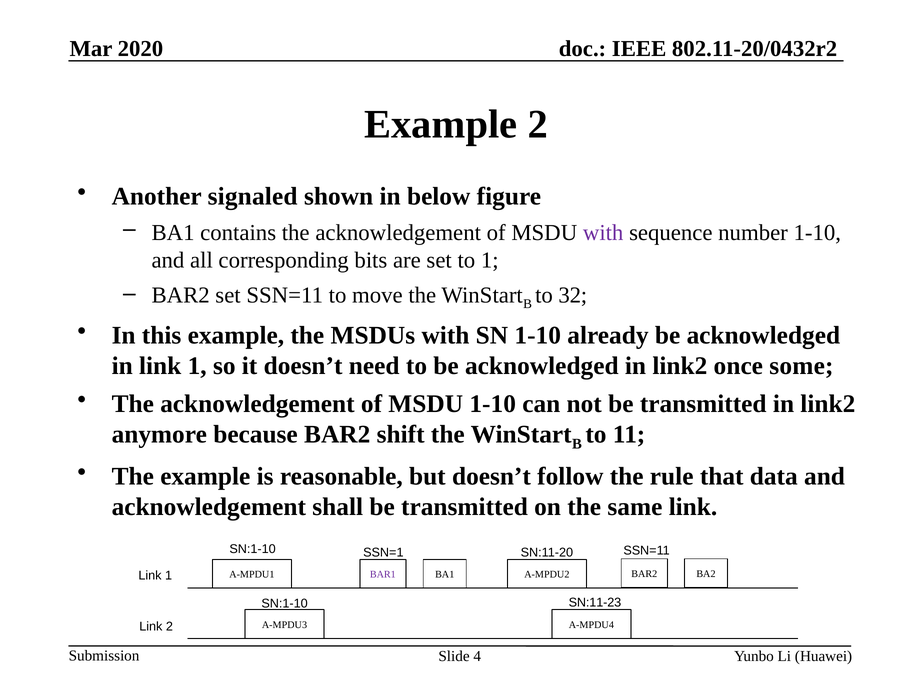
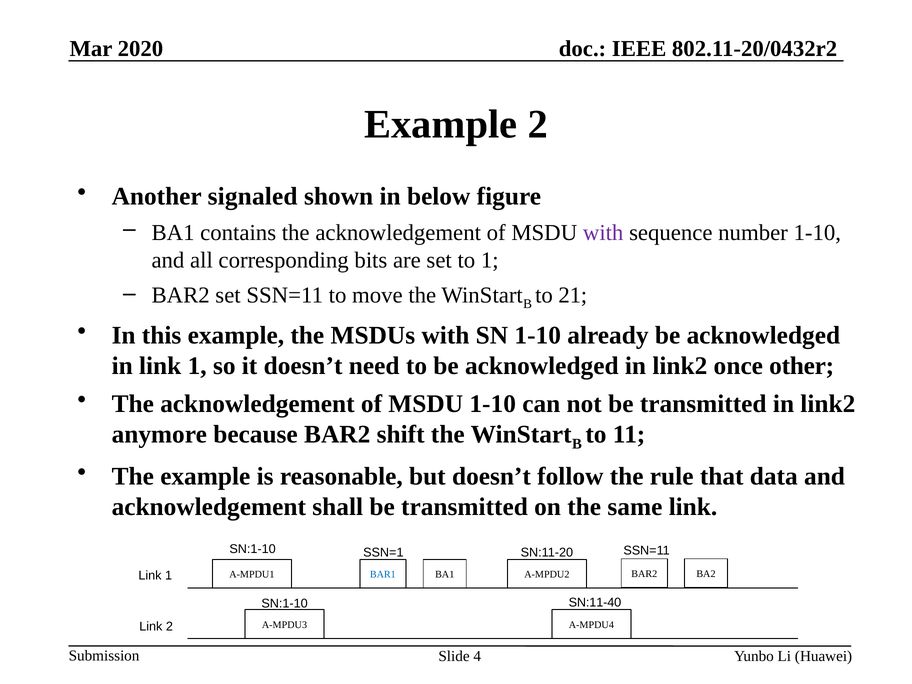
32: 32 -> 21 (573, 295)
some: some -> other (802, 366)
BAR1 colour: purple -> blue (383, 574)
SN:11-23: SN:11-23 -> SN:11-40 (595, 603)
